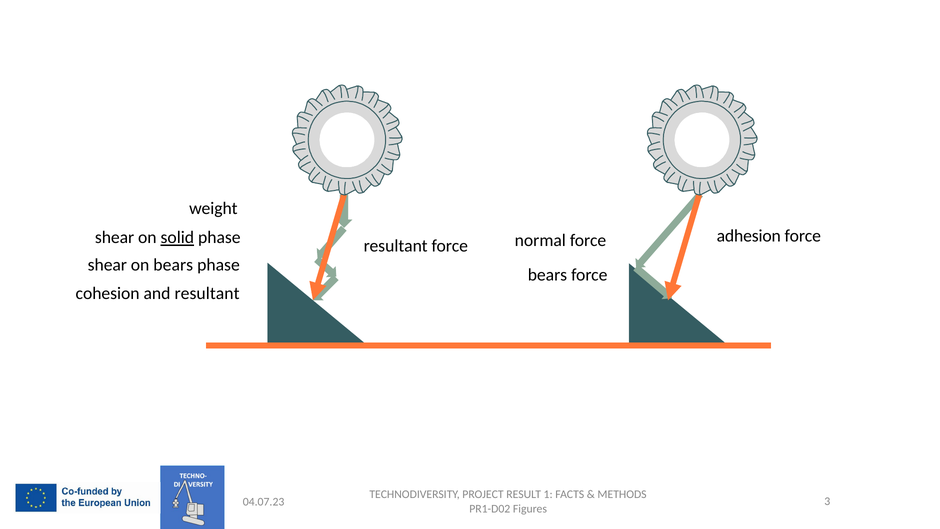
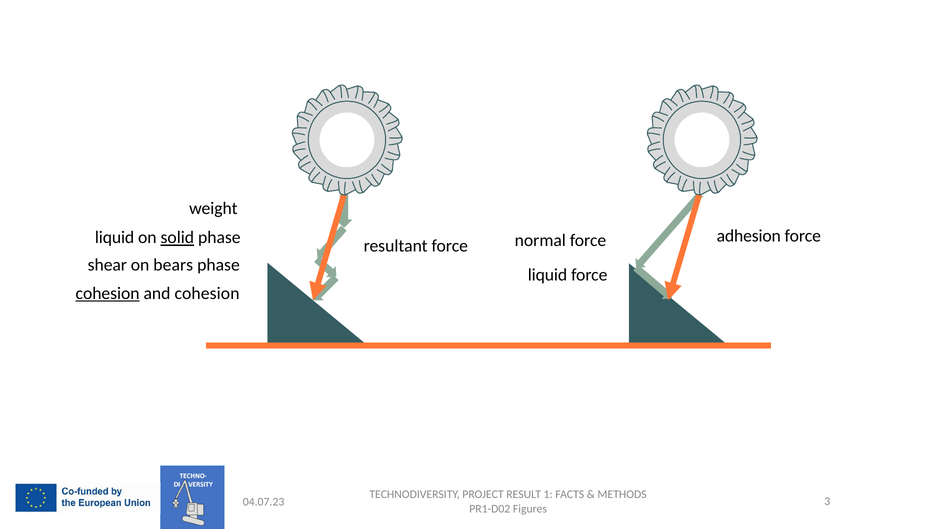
shear: shear -> liquid (115, 238)
bears: bears -> liquid (547, 275)
cohesion underline: none -> present (108, 293)
and resultant: resultant -> cohesion (207, 293)
